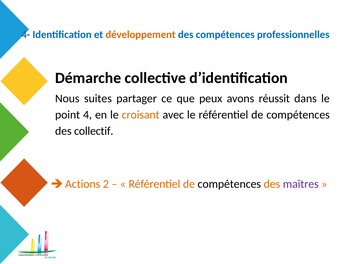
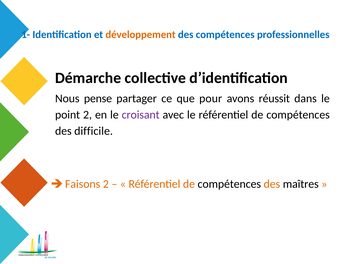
4-: 4- -> 1- (26, 34)
suites: suites -> pense (98, 98)
peux: peux -> pour (211, 98)
point 4: 4 -> 2 (88, 114)
croisant colour: orange -> purple (141, 114)
collectif: collectif -> difficile (94, 131)
Actions: Actions -> Faisons (83, 183)
maîtres colour: purple -> black (301, 183)
